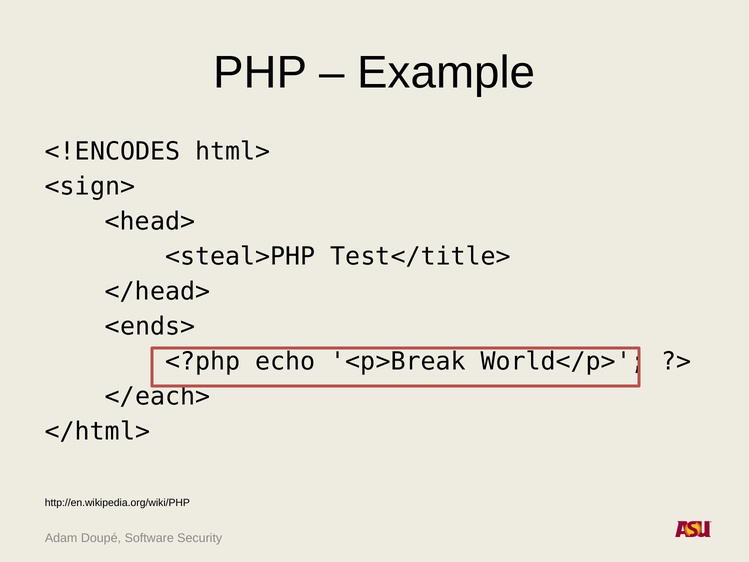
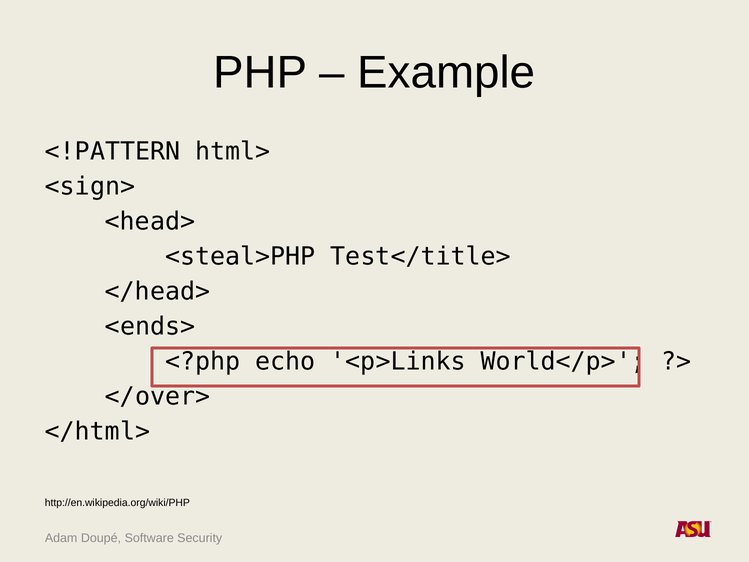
<!ENCODES: <!ENCODES -> <!PATTERN (113, 152)
<p>Break: <p>Break -> <p>Links (398, 361)
</each>: </each> -> </over> (158, 396)
